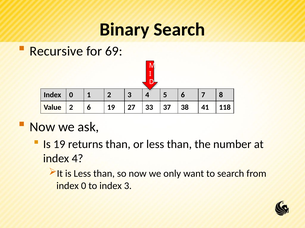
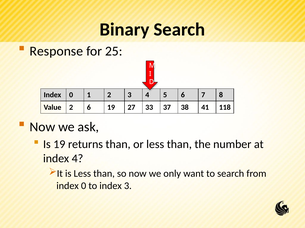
Recursive: Recursive -> Response (56, 51)
69: 69 -> 25 (114, 51)
